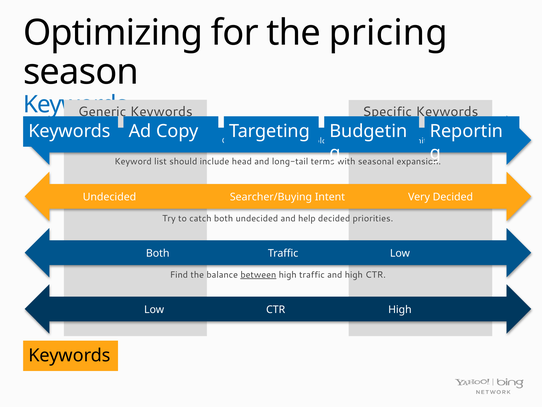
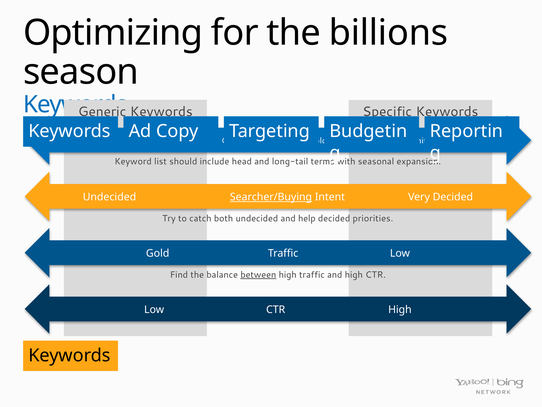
pricing: pricing -> billions (388, 33)
Searcher/Buying underline: none -> present (271, 197)
Both: Both -> Gold (158, 253)
